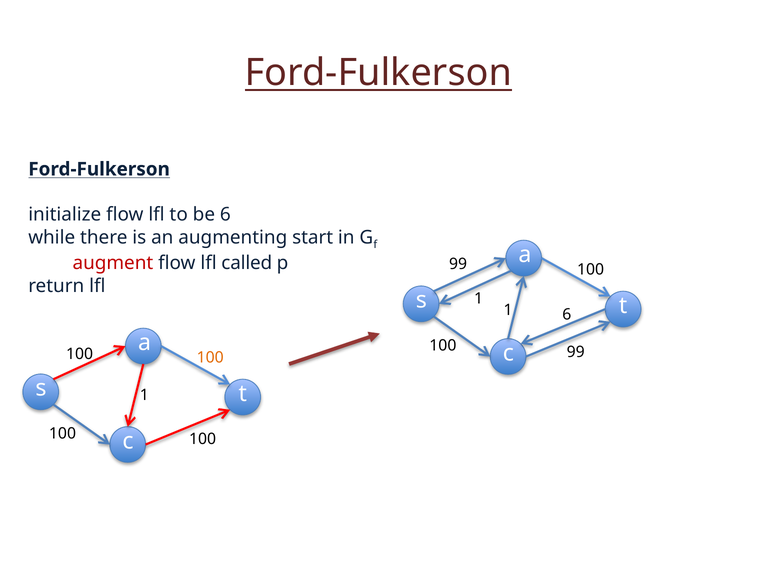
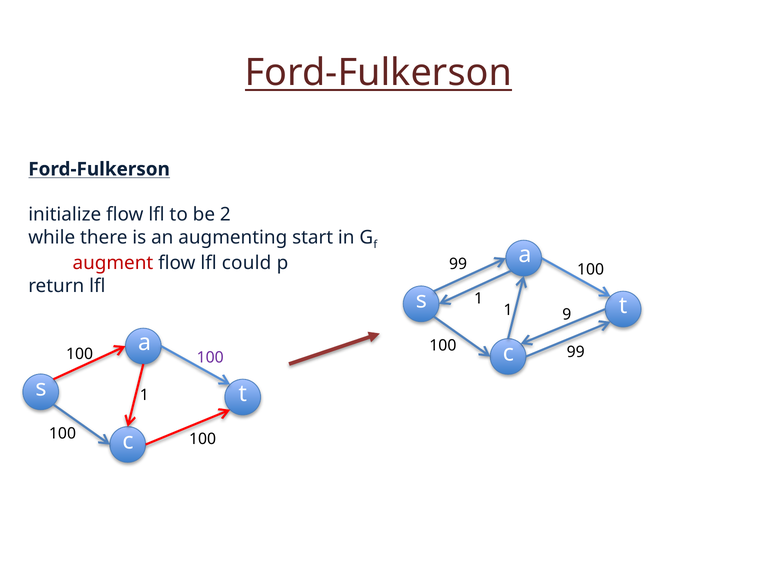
be 6: 6 -> 2 (225, 215)
called: called -> could (247, 263)
1 6: 6 -> 9 (567, 315)
100 colour: orange -> purple (210, 357)
